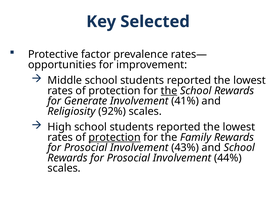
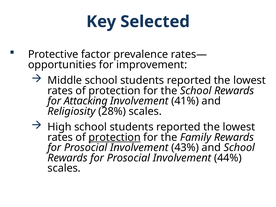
the underline: present -> none (169, 91)
Generate: Generate -> Attacking (86, 101)
92%: 92% -> 28% (112, 111)
